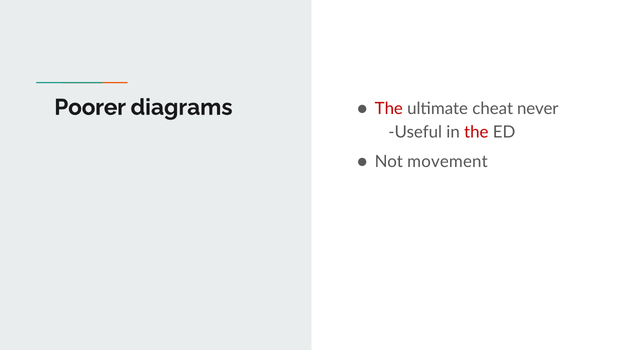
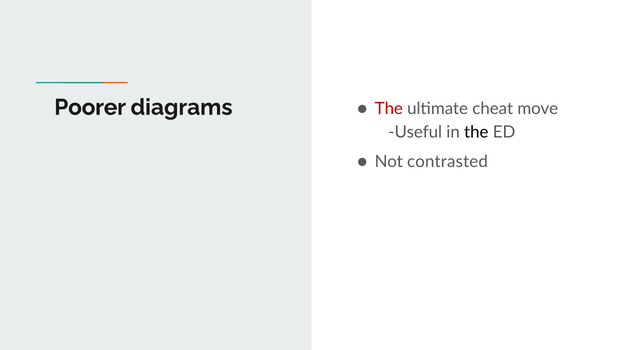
never: never -> move (538, 109)
the colour: red -> black (476, 132)
movement: movement -> contrasted (447, 162)
